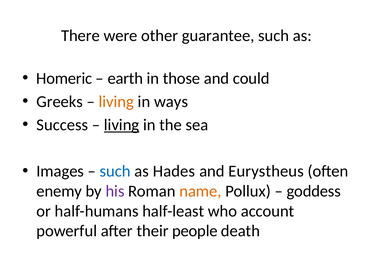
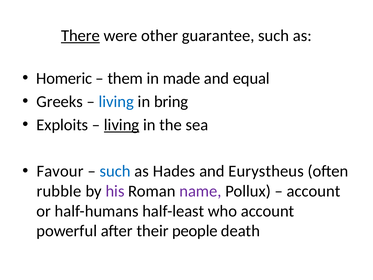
There underline: none -> present (80, 36)
earth: earth -> them (125, 78)
those: those -> made (182, 78)
could: could -> equal (251, 78)
living colour: orange -> blue (116, 101)
ways: ways -> bring (171, 101)
Success: Success -> Exploits (62, 125)
Images: Images -> Favour (60, 171)
enemy: enemy -> rubble (59, 191)
name colour: orange -> purple (200, 191)
goddess: goddess -> account (314, 191)
